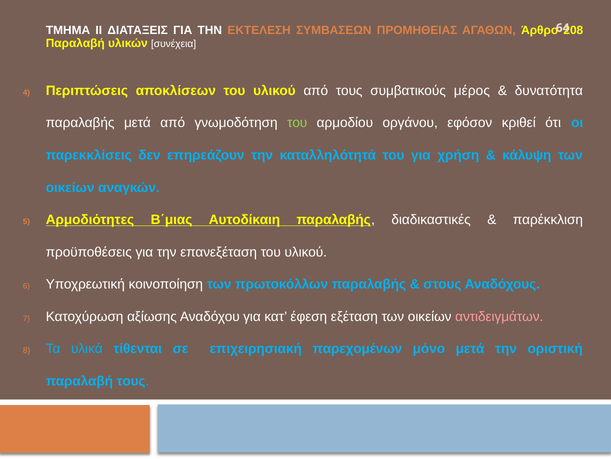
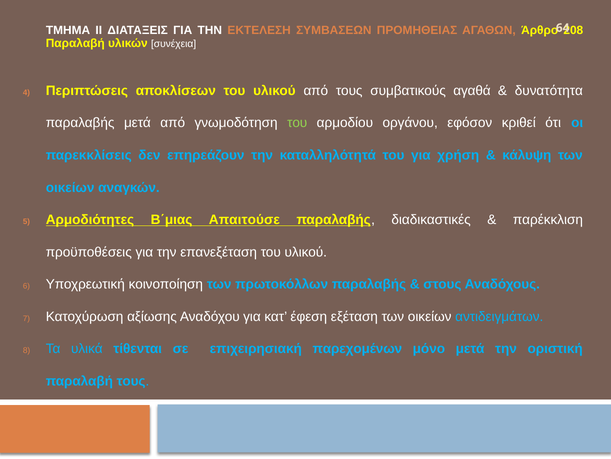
μέρος: μέρος -> αγαθά (472, 91)
Αυτοδίκαιη: Αυτοδίκαιη -> Απαιτούσε (244, 219)
αντιδειγμάτων colour: pink -> light blue (499, 316)
